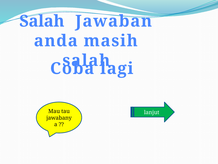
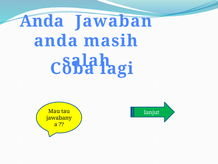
Salah: Salah -> Anda (42, 21)
